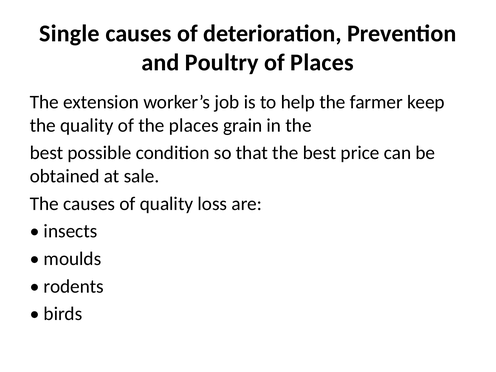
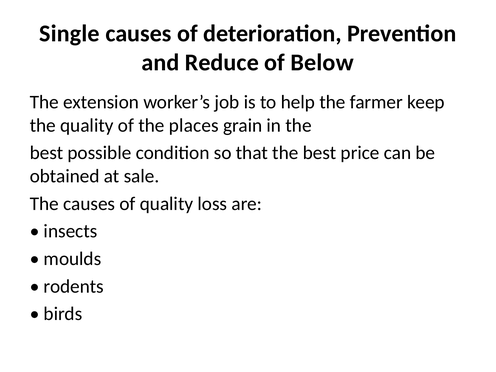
Poultry: Poultry -> Reduce (222, 62)
of Places: Places -> Below (322, 62)
